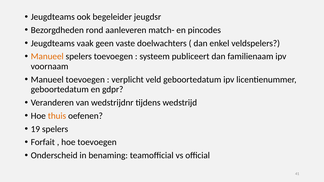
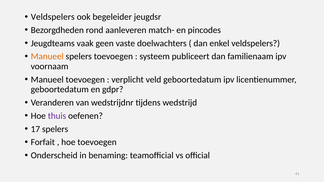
Jeugdteams: Jeugdteams -> Veldspelers (53, 17)
thuis colour: orange -> purple (57, 116)
19: 19 -> 17 (35, 129)
